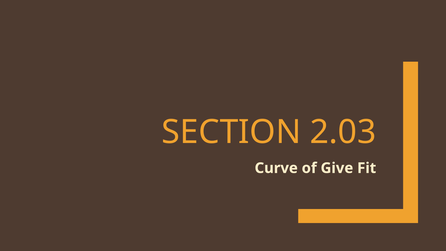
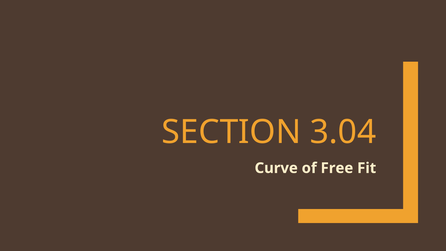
2.03: 2.03 -> 3.04 (343, 132)
Give: Give -> Free (337, 168)
